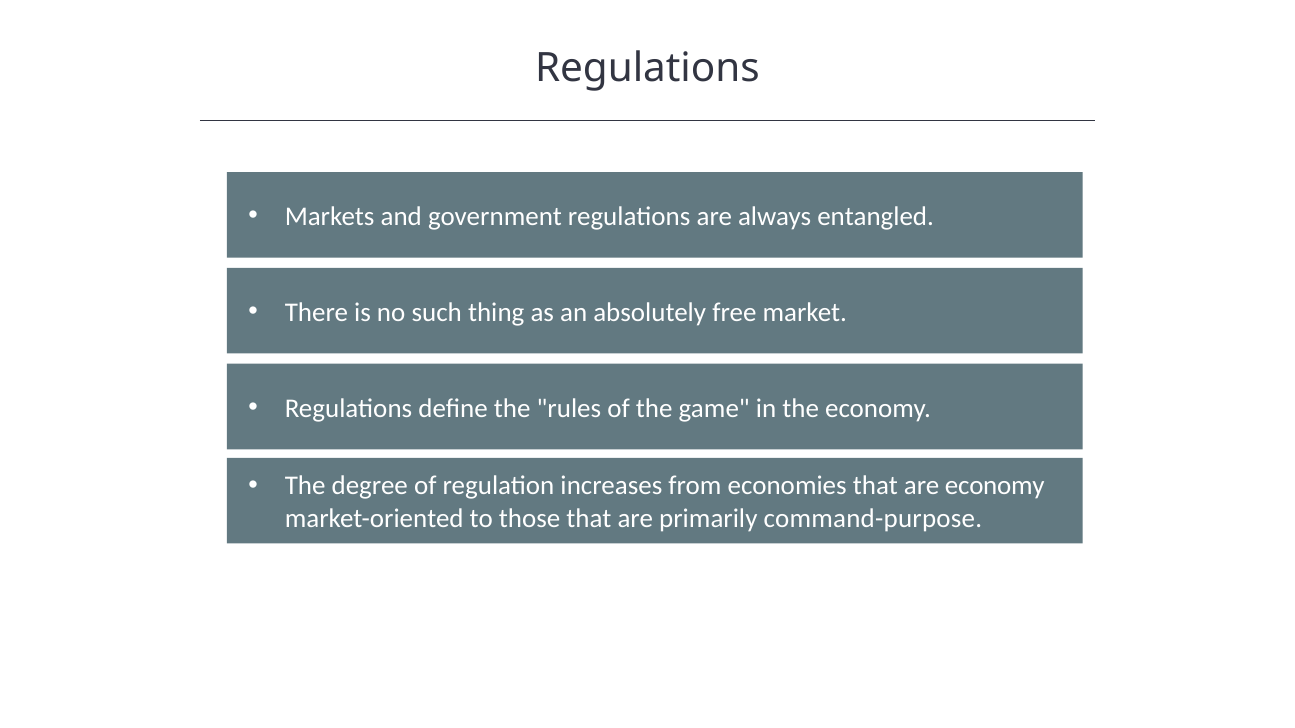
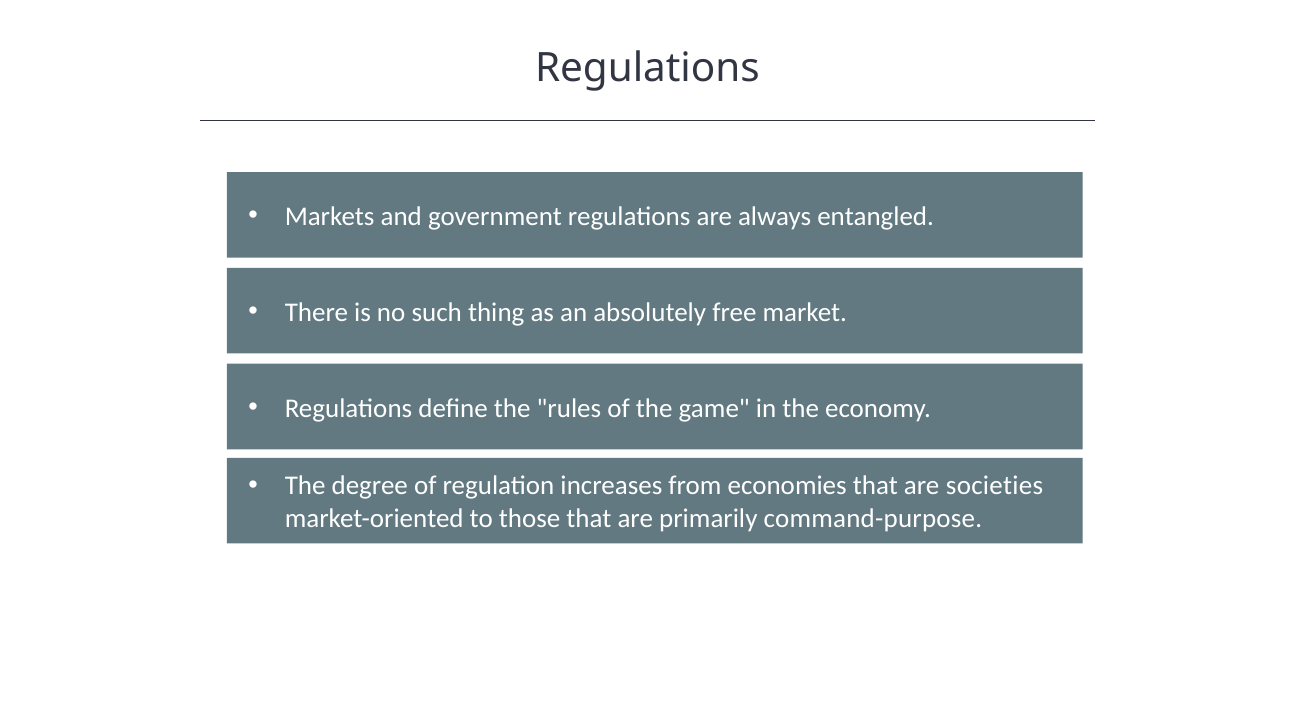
are economy: economy -> societies (995, 486)
